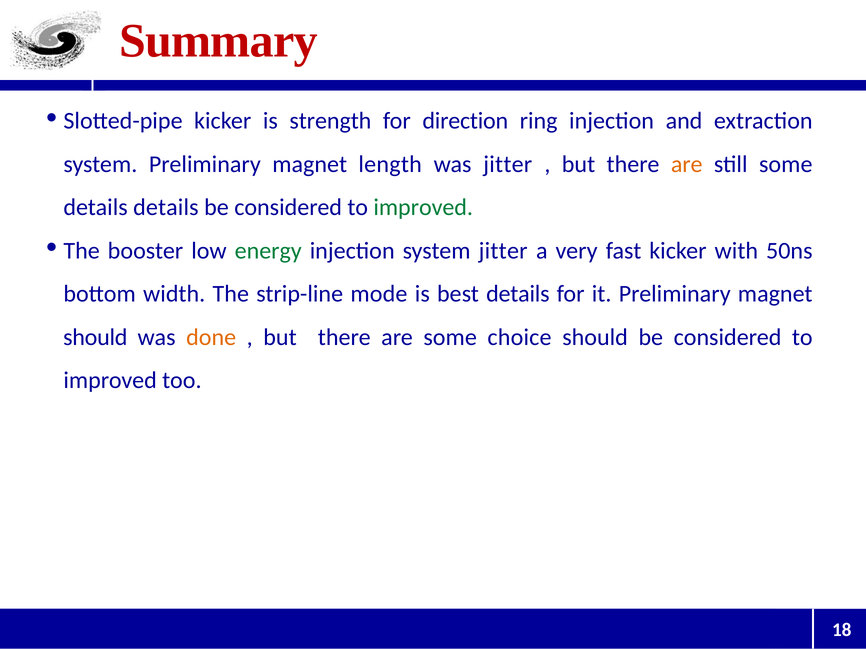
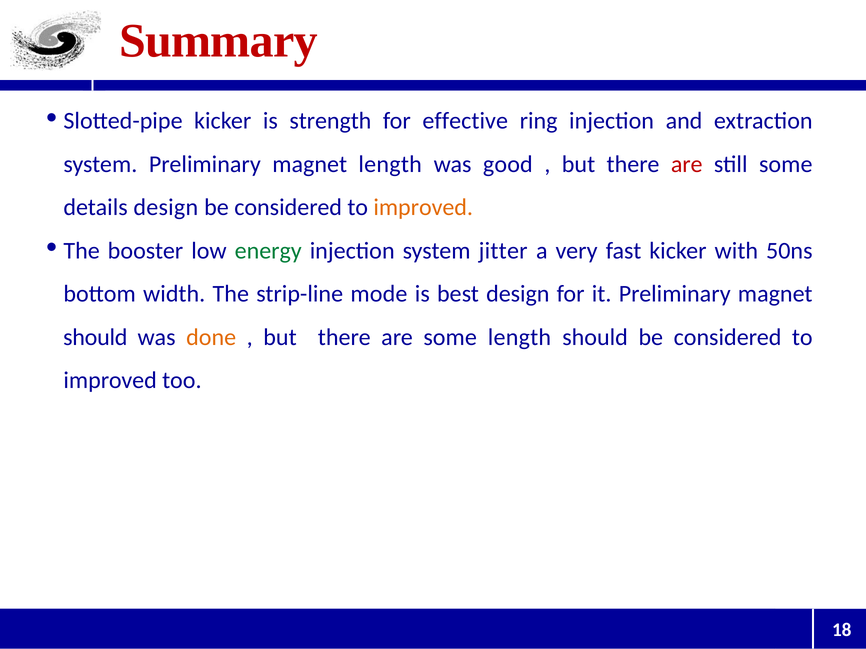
direction: direction -> effective (465, 121)
was jitter: jitter -> good (508, 164)
are colour: orange -> red (687, 164)
details details: details -> design (166, 208)
improved colour: green -> orange (423, 208)
best details: details -> design (518, 294)
some choice: choice -> length (519, 337)
